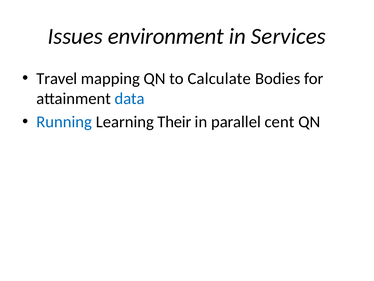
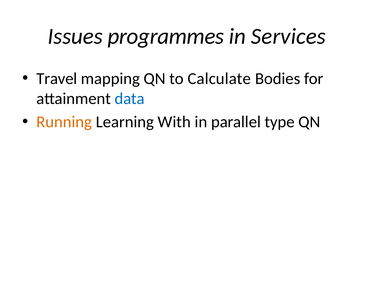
environment: environment -> programmes (166, 36)
Running colour: blue -> orange (64, 122)
Their: Their -> With (174, 122)
cent: cent -> type (280, 122)
